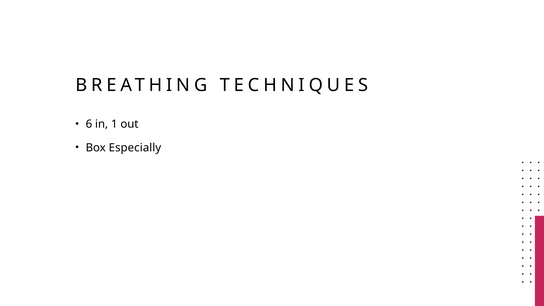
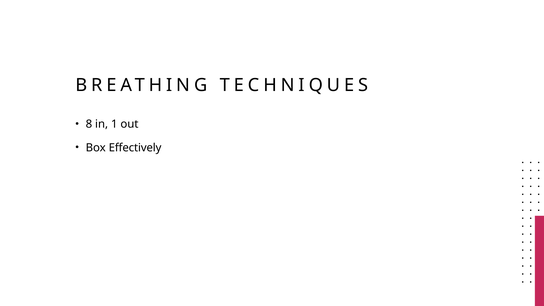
6: 6 -> 8 (89, 124)
Especially: Especially -> Effectively (135, 148)
